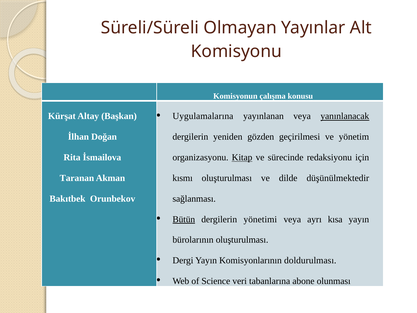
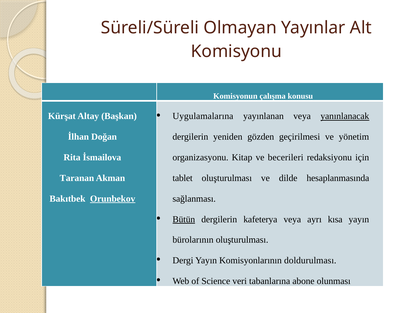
Kitap underline: present -> none (242, 157)
sürecinde: sürecinde -> becerileri (286, 157)
kısmı: kısmı -> tablet (183, 178)
düşünülmektedir: düşünülmektedir -> hesaplanmasında (338, 178)
Orunbekov underline: none -> present (113, 199)
yönetimi: yönetimi -> kafeterya (260, 219)
